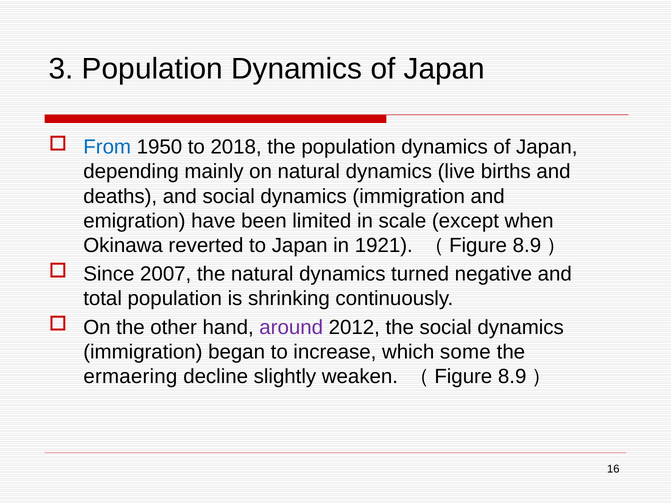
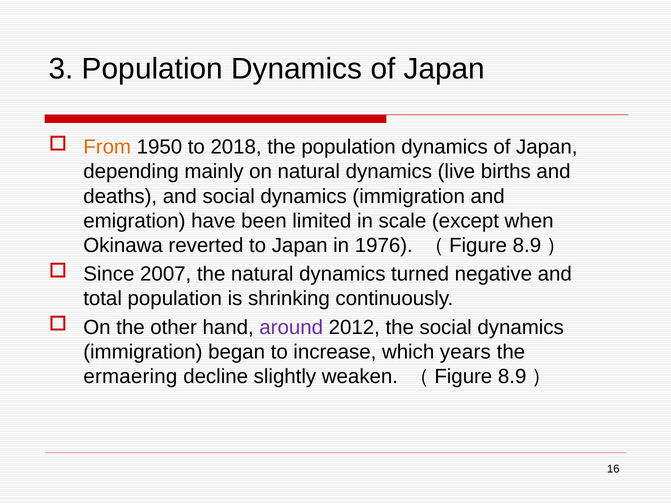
From colour: blue -> orange (107, 147)
1921: 1921 -> 1976 (384, 246)
some: some -> years (465, 352)
